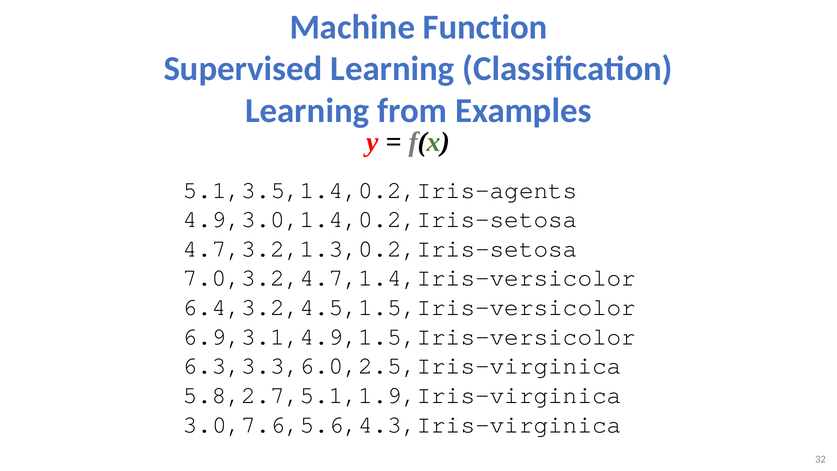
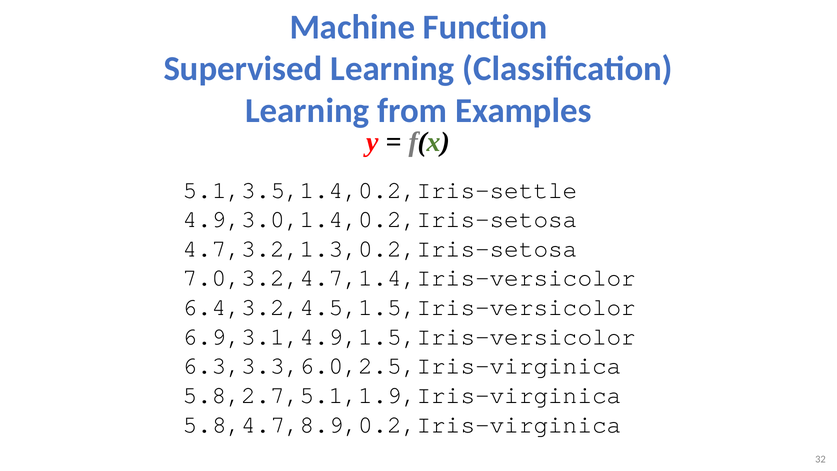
5.1,3.5,1.4,0.2,Iris-agents: 5.1,3.5,1.4,0.2,Iris-agents -> 5.1,3.5,1.4,0.2,Iris-settle (380, 190)
3.0,7.6,5.6,4.3,Iris-virginica: 3.0,7.6,5.6,4.3,Iris-virginica -> 5.8,4.7,8.9,0.2,Iris-virginica (402, 424)
